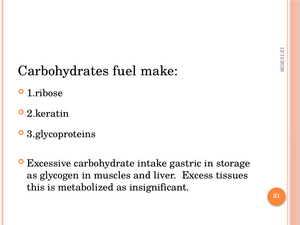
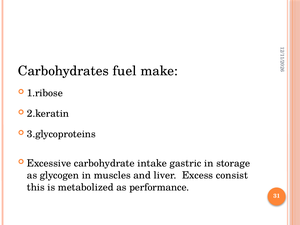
tissues: tissues -> consist (232, 175)
insignificant: insignificant -> performance (159, 187)
